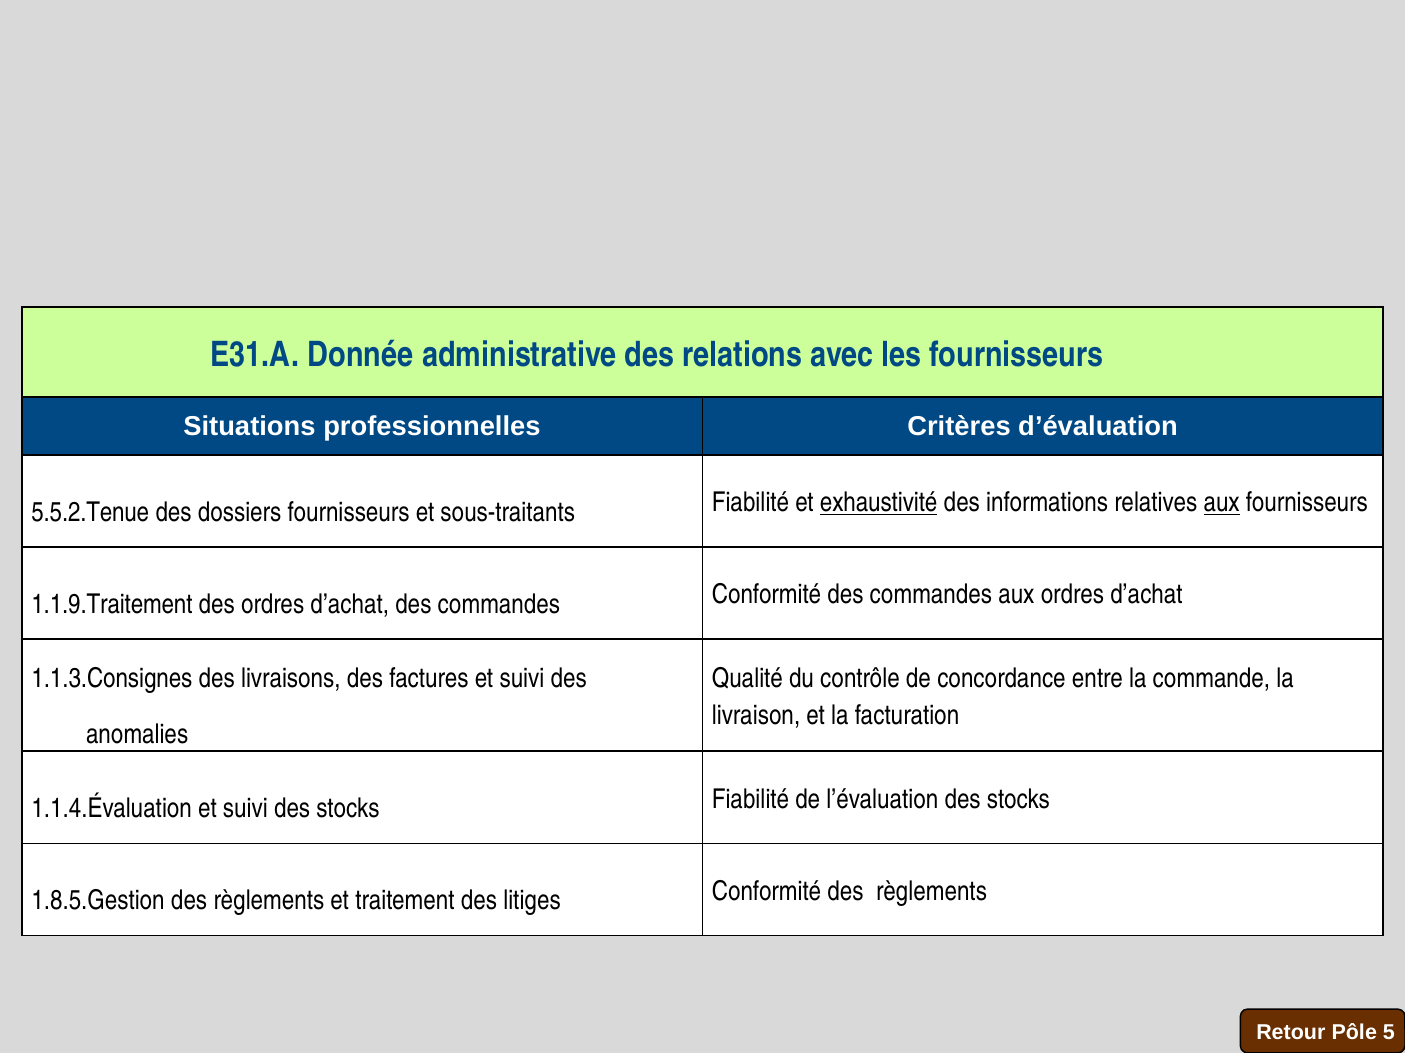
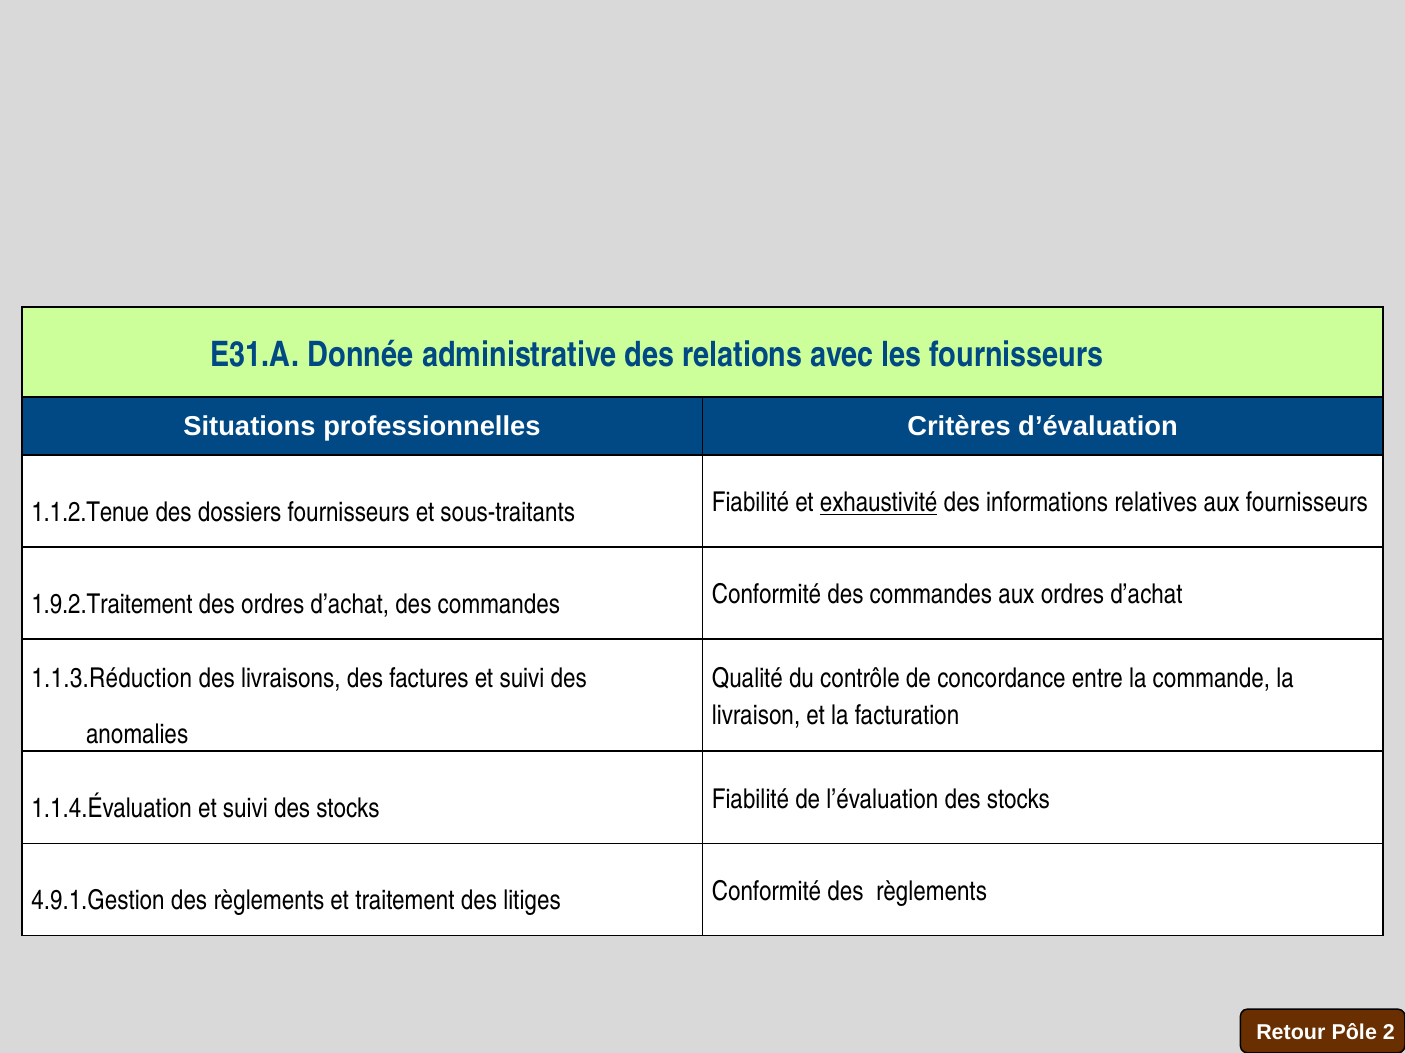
5.5.2.Tenue: 5.5.2.Tenue -> 1.1.2.Tenue (90, 512)
aux underline: present -> none (1222, 503)
1.1.9.Traitement: 1.1.9.Traitement -> 1.9.2.Traitement (112, 605)
1.1.3.Consignes: 1.1.3.Consignes -> 1.1.3.Réduction (112, 679)
1.8.5.Gestion: 1.8.5.Gestion -> 4.9.1.Gestion (98, 901)
5: 5 -> 2 (1389, 1033)
